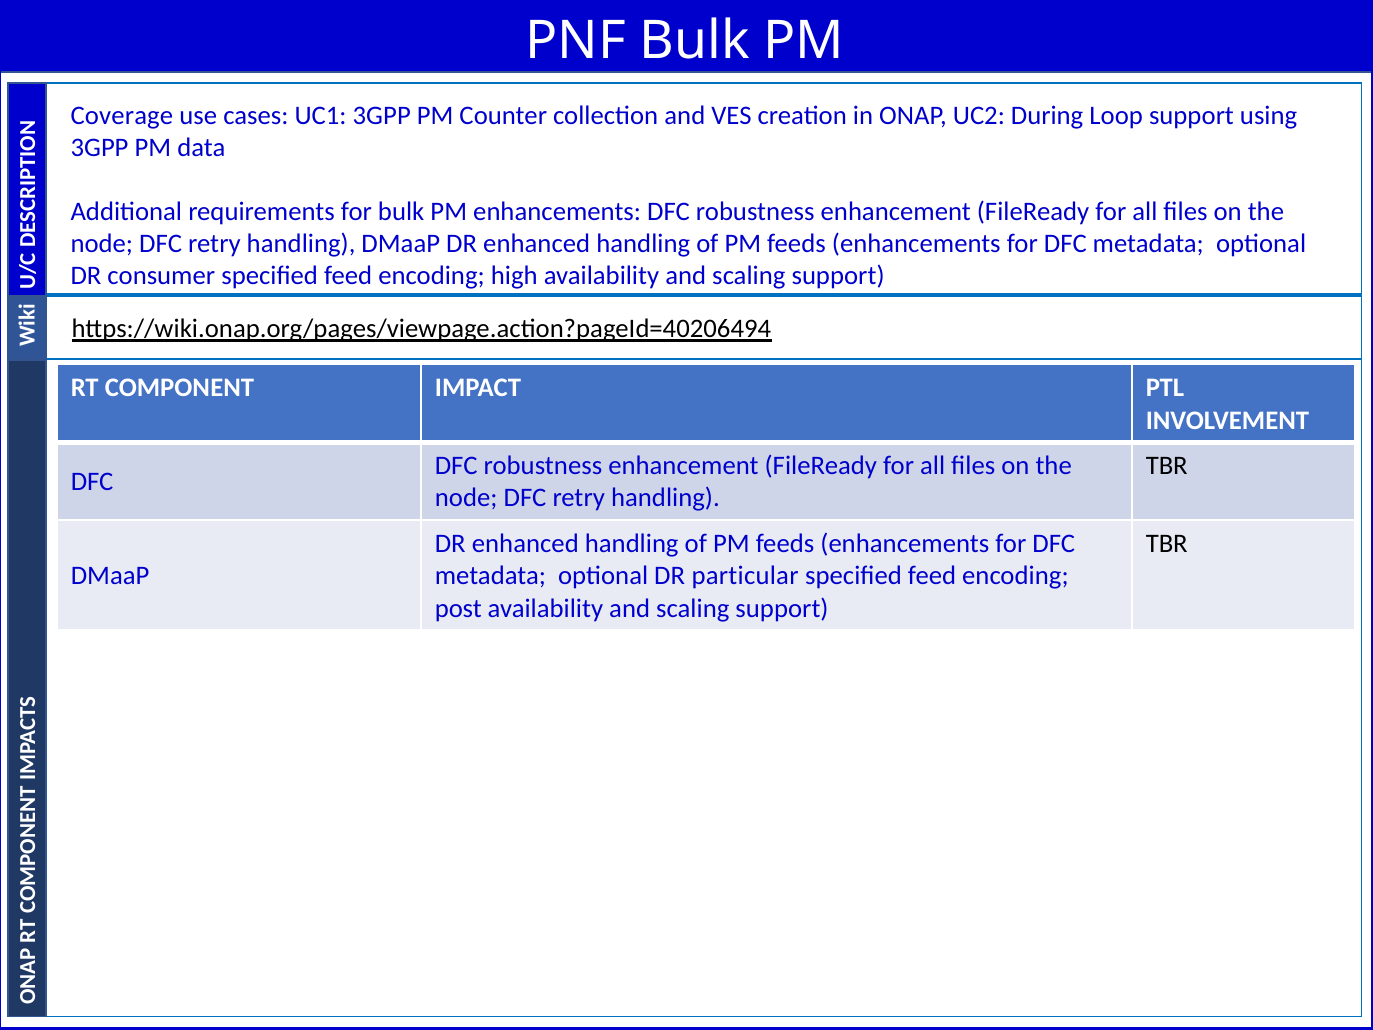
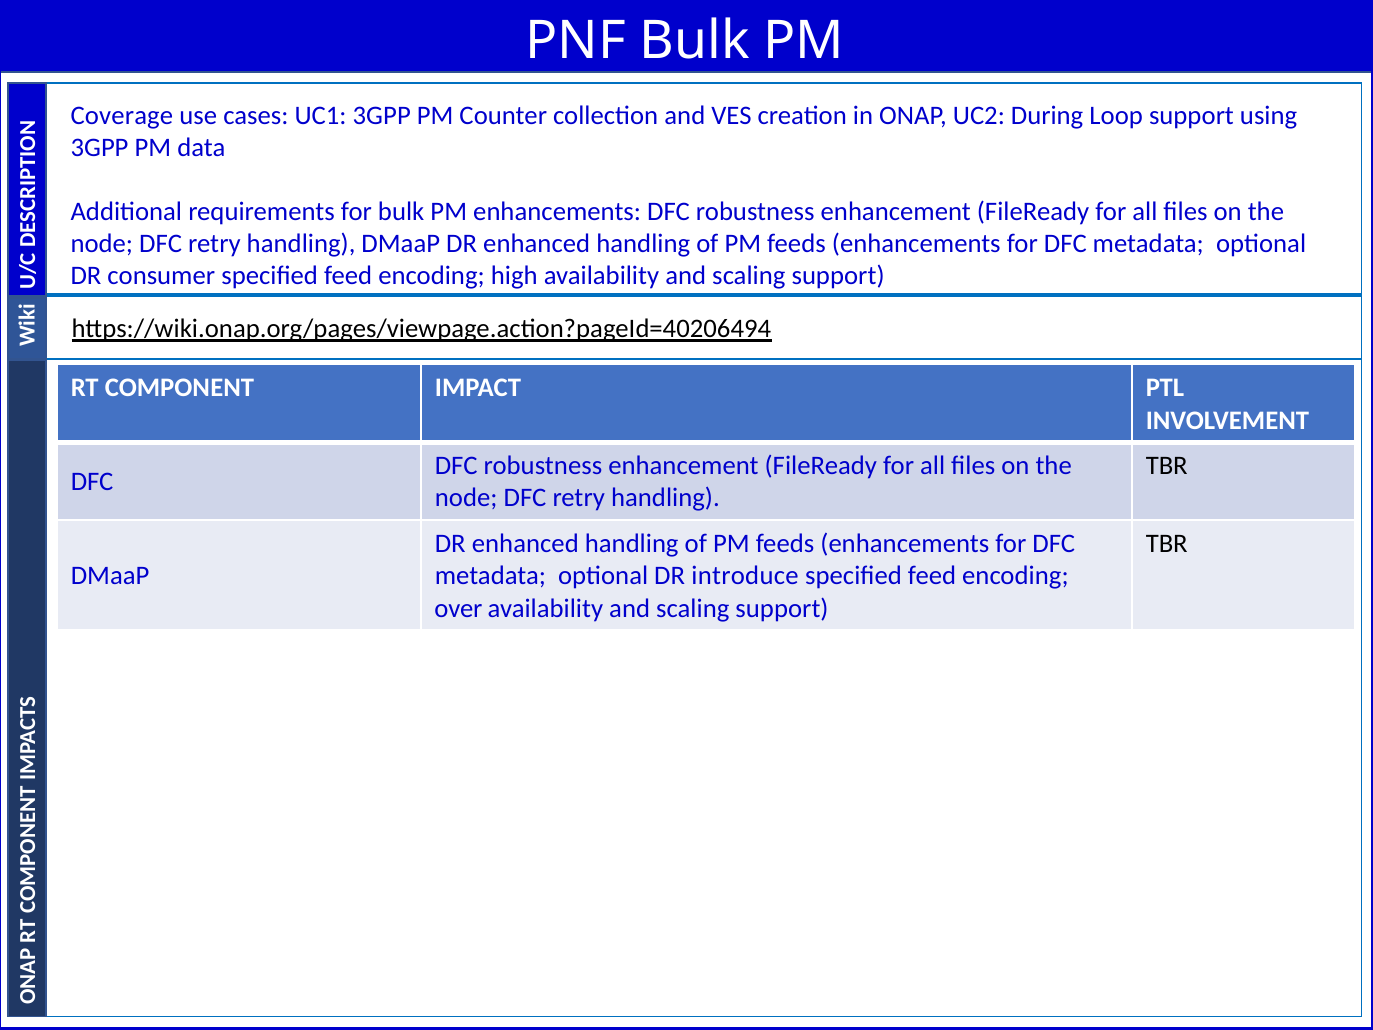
particular: particular -> introduce (745, 576)
post: post -> over (458, 608)
